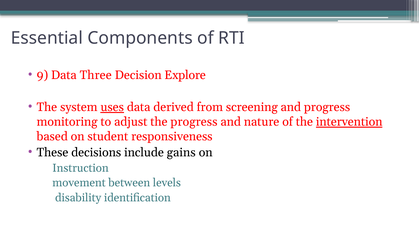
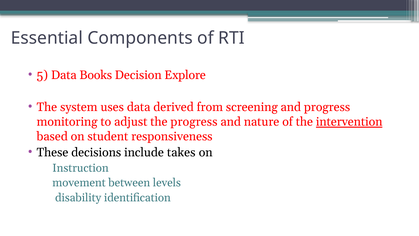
9: 9 -> 5 (42, 75)
Three: Three -> Books (96, 75)
uses underline: present -> none (112, 107)
gains: gains -> takes (181, 152)
